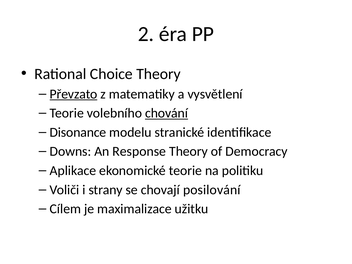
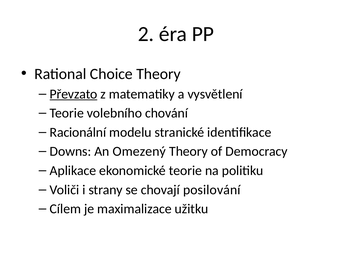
chování underline: present -> none (167, 113)
Disonance: Disonance -> Racionální (78, 132)
Response: Response -> Omezený (139, 151)
